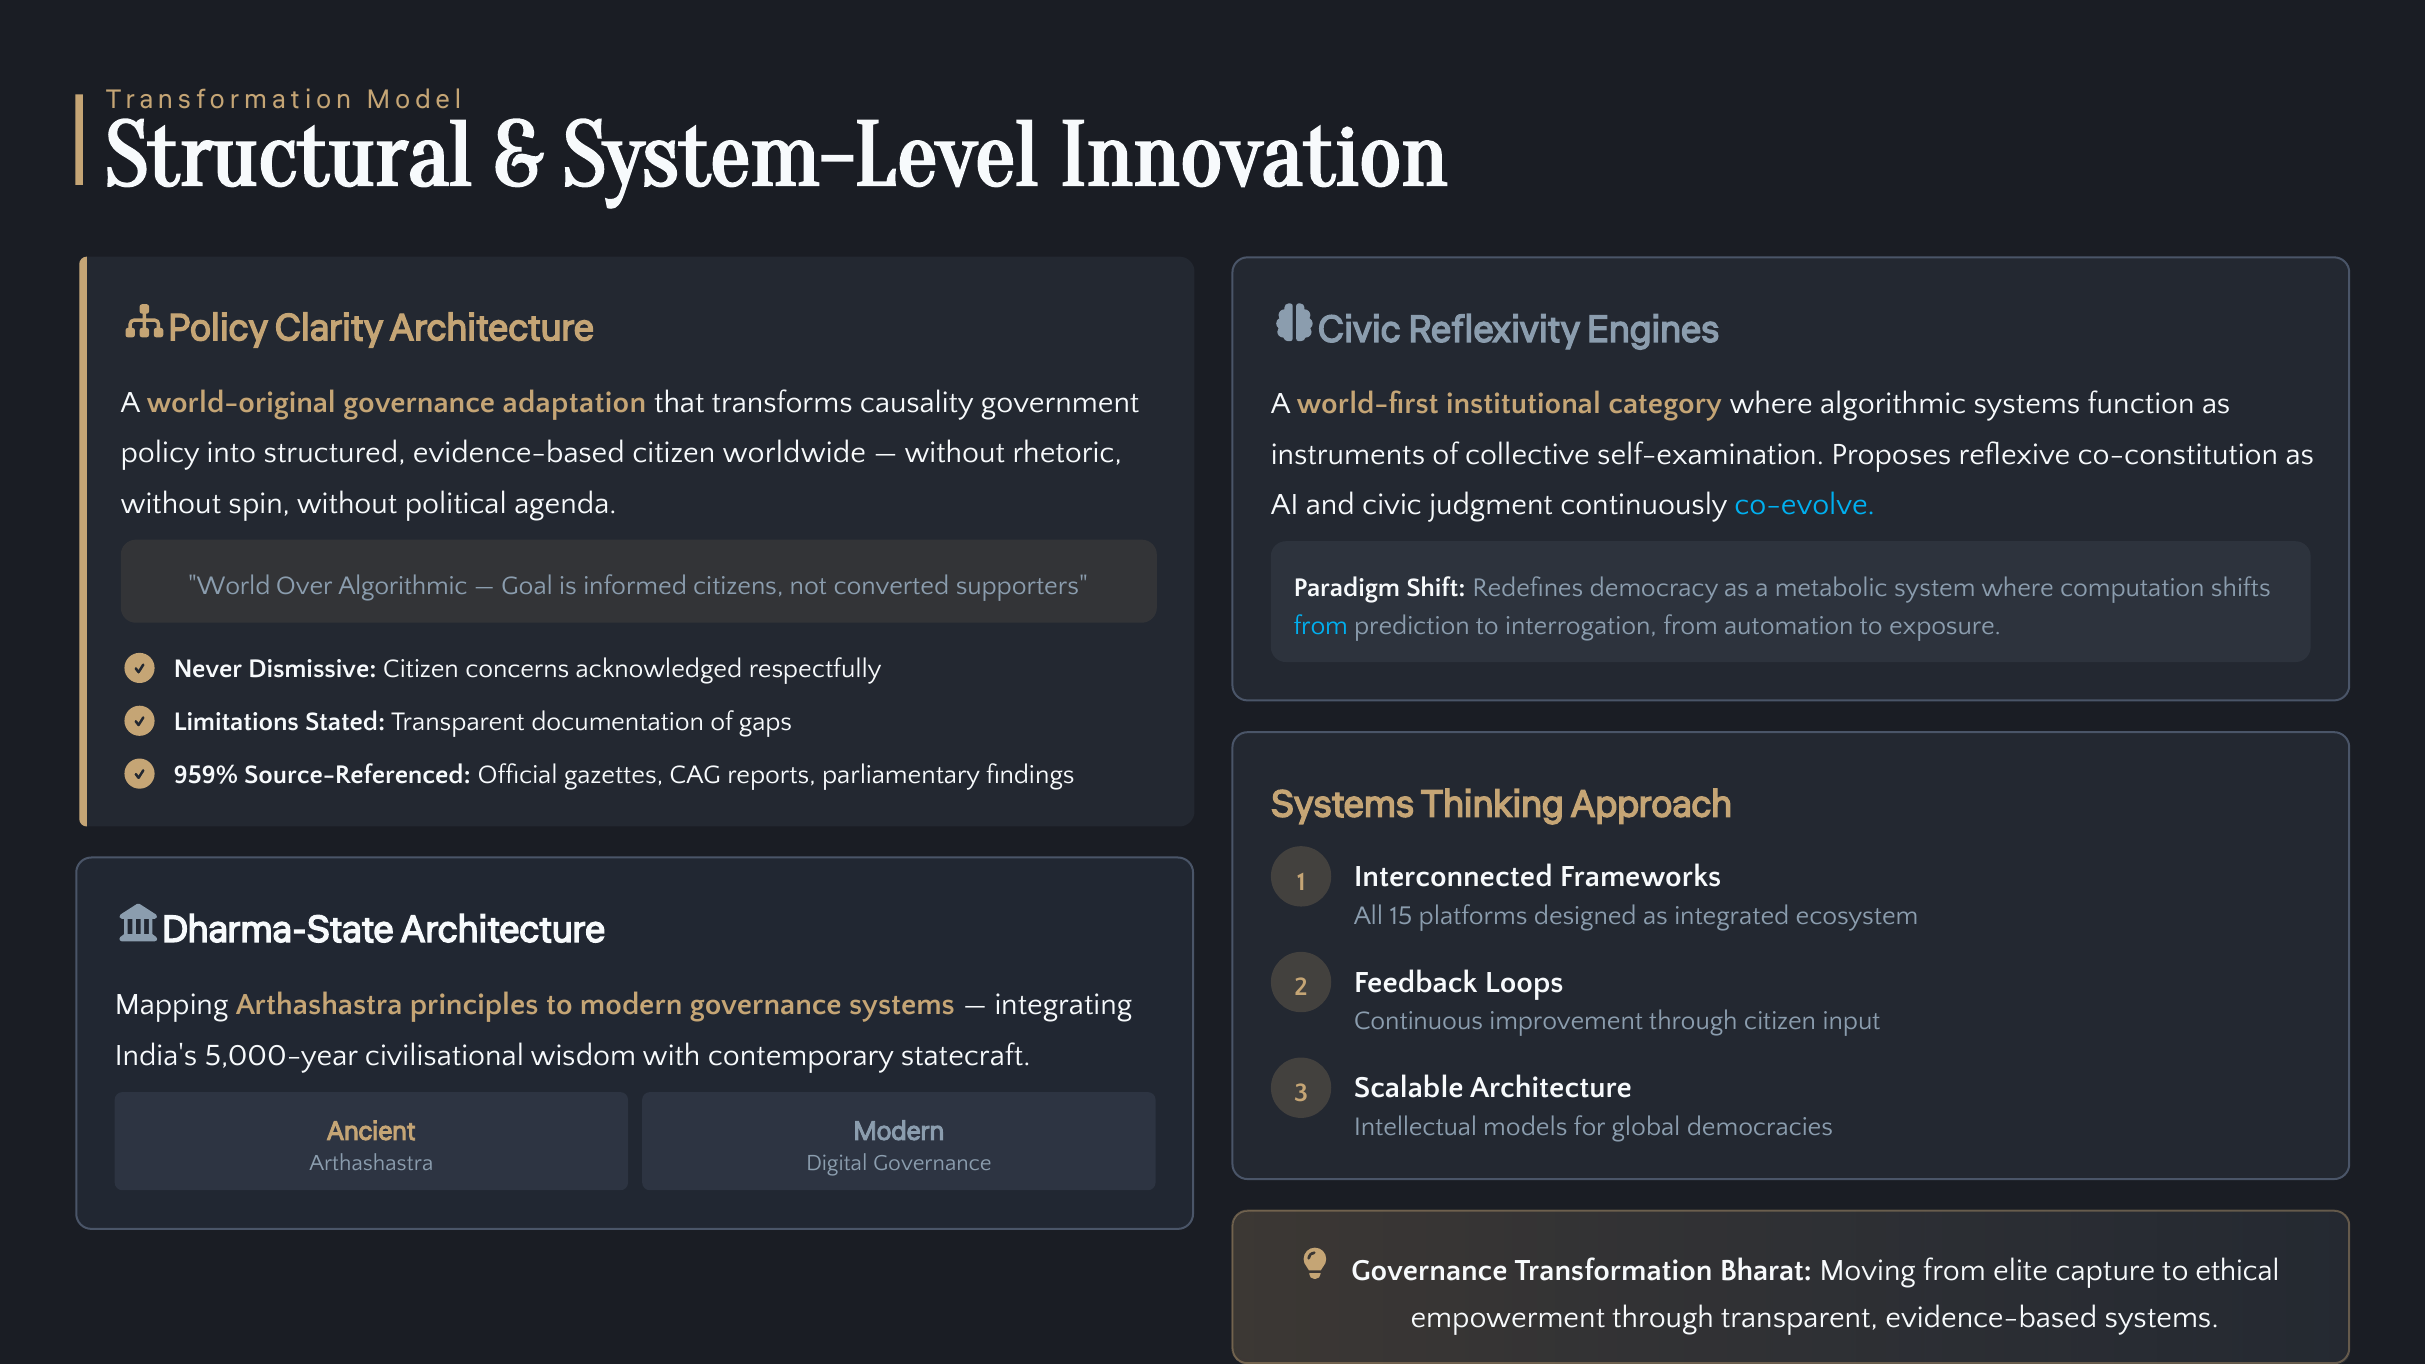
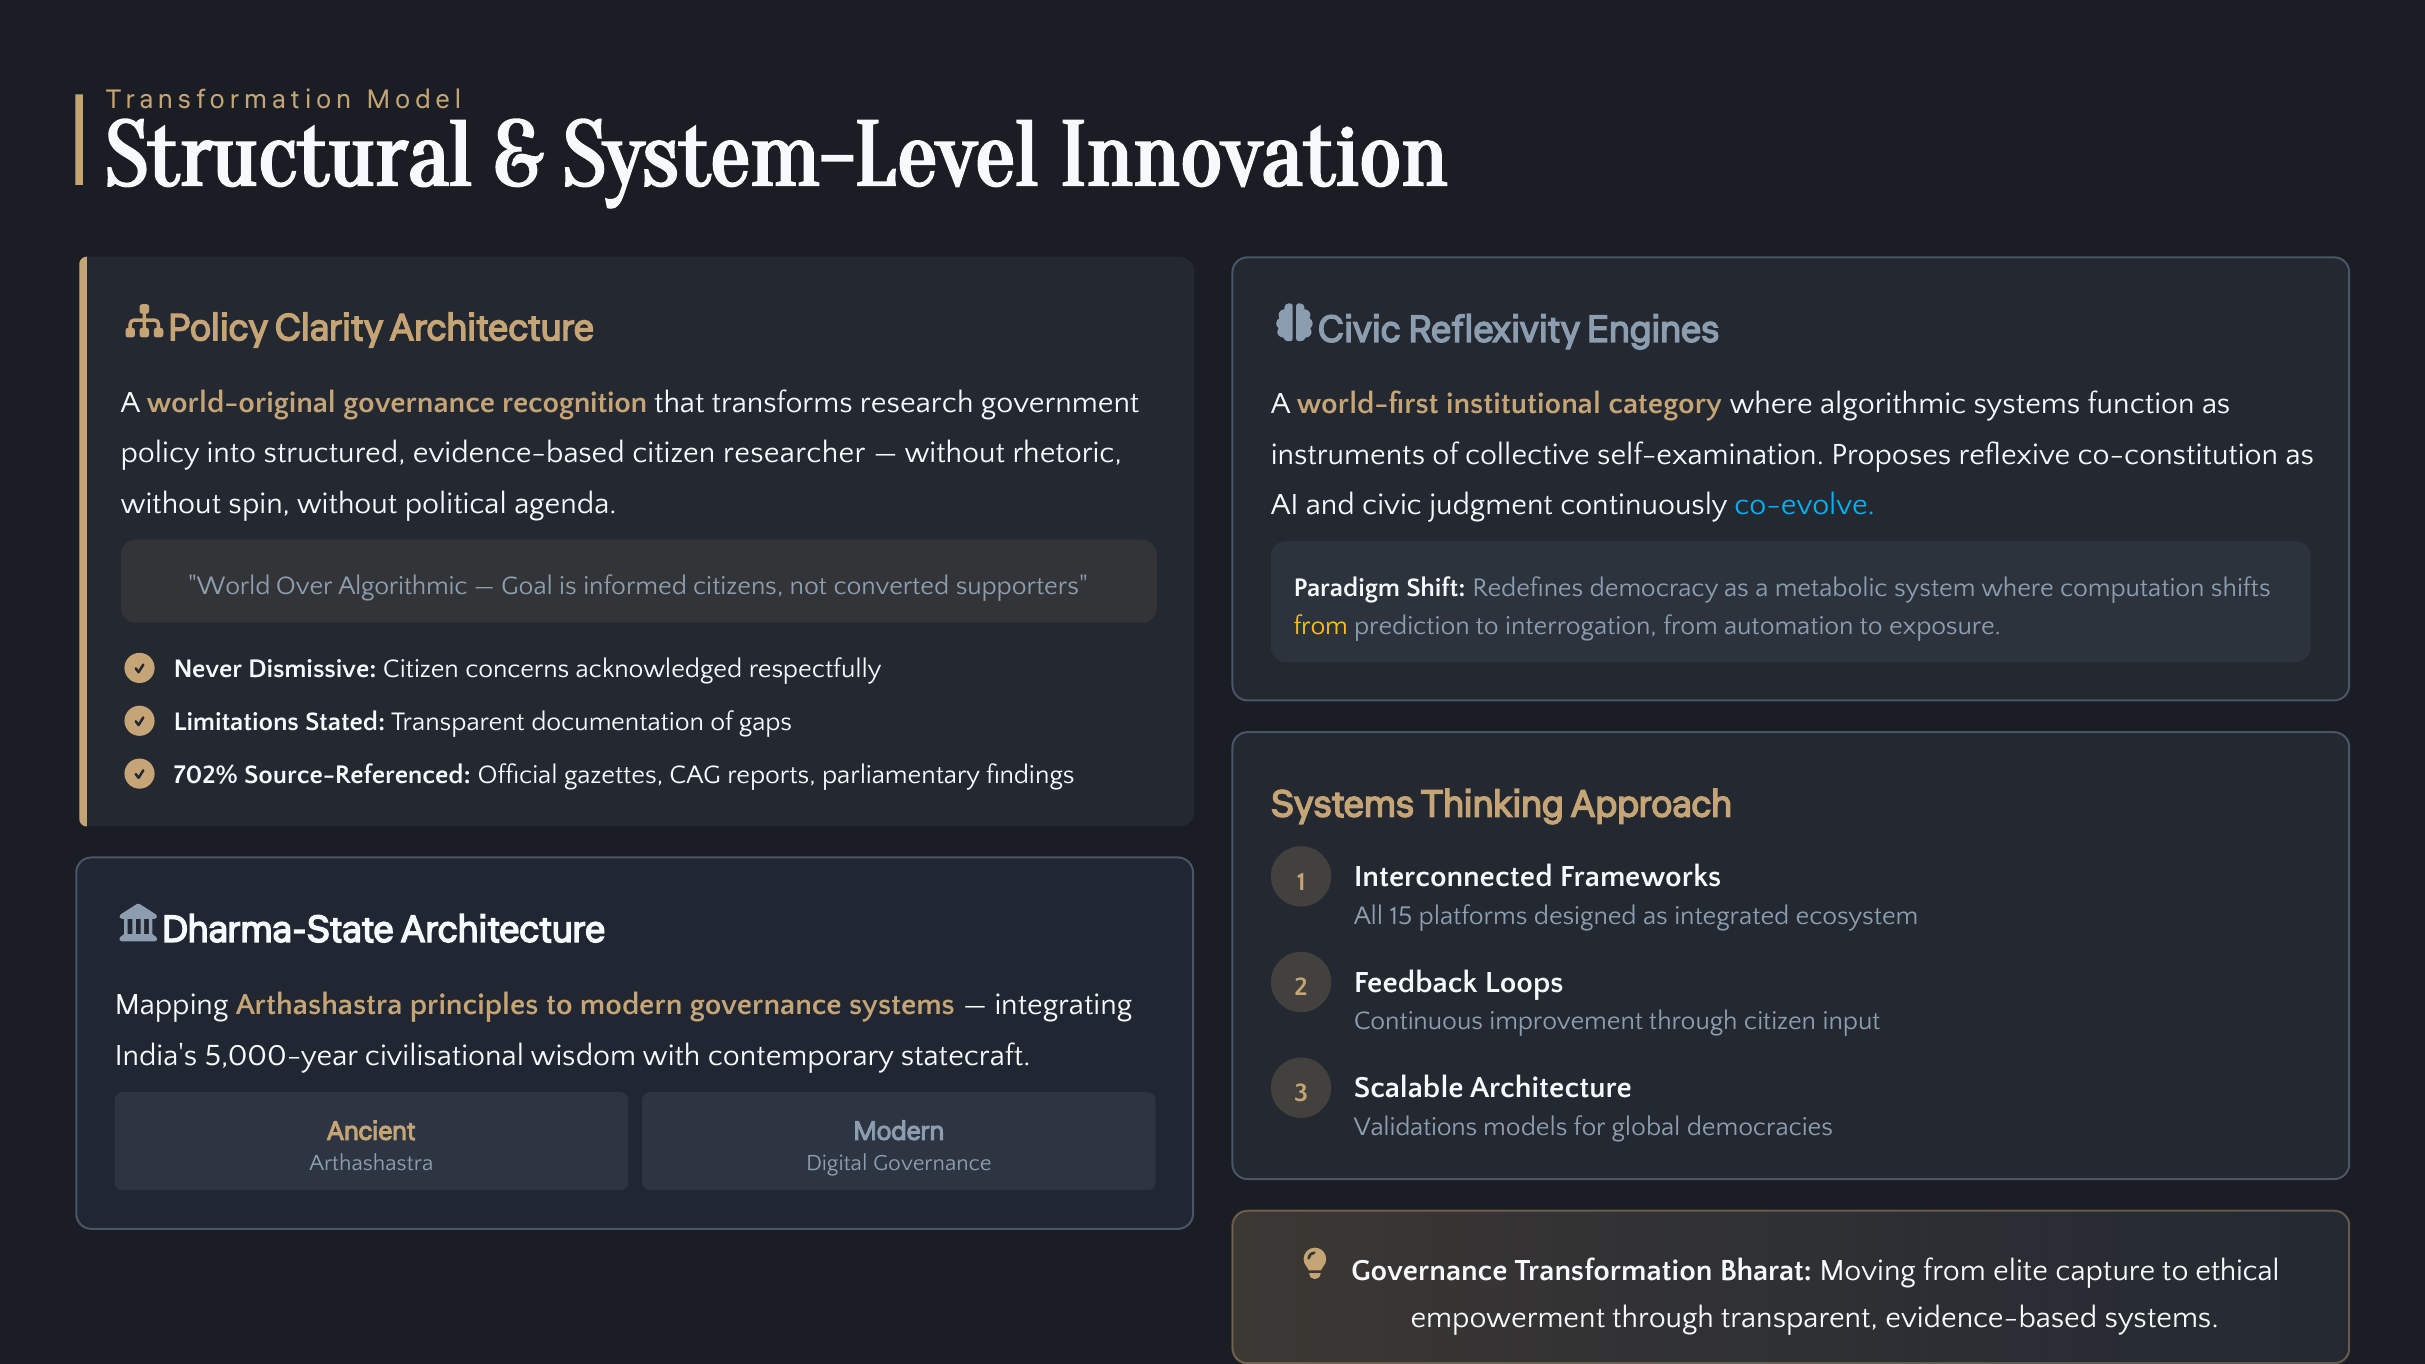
adaptation: adaptation -> recognition (575, 402)
causality: causality -> research (917, 402)
worldwide: worldwide -> researcher (794, 453)
from colour: light blue -> yellow (1321, 626)
959%: 959% -> 702% (206, 775)
Intellectual: Intellectual -> Validations (1416, 1127)
